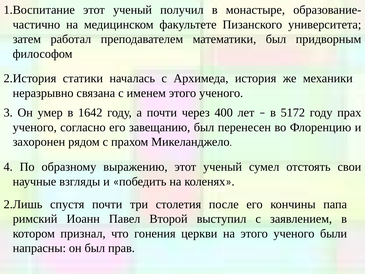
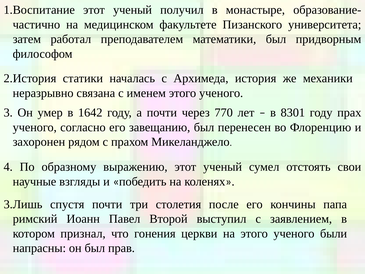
400: 400 -> 770 (224, 113)
5172: 5172 -> 8301 (293, 113)
2.Лишь: 2.Лишь -> 3.Лишь (23, 204)
